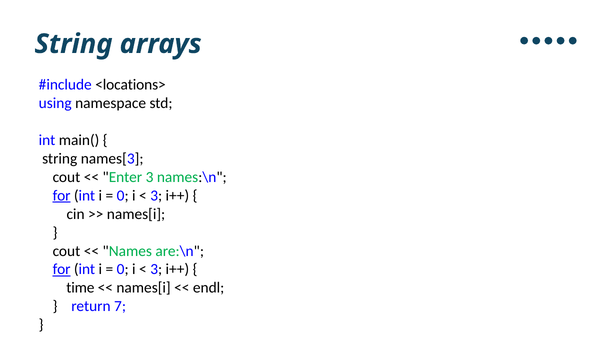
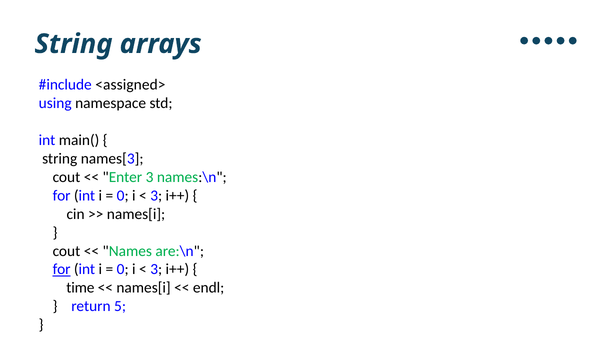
<locations>: <locations> -> <assigned> (130, 85)
for underline: present -> none (62, 196)
7: 7 -> 5 (120, 306)
